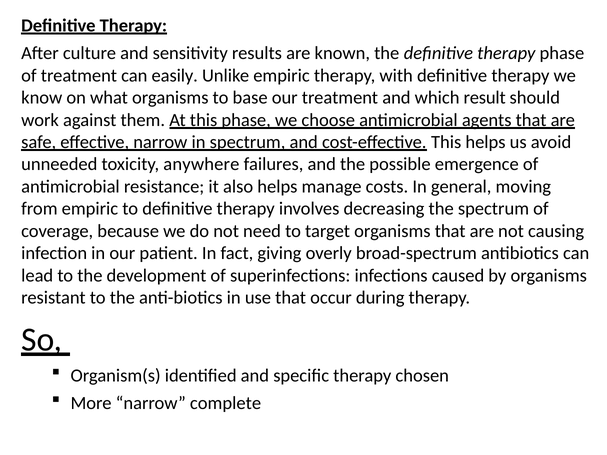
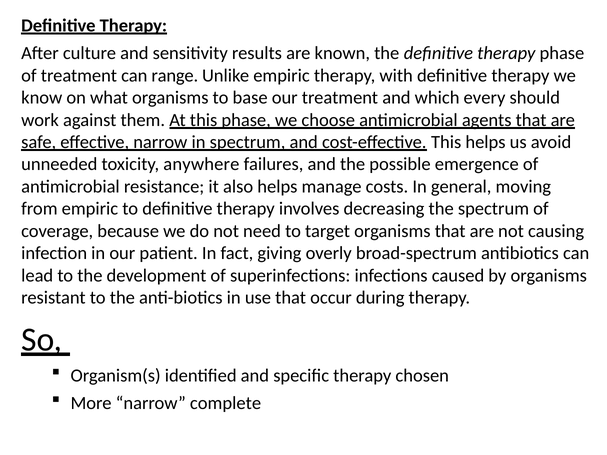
easily: easily -> range (175, 75)
result: result -> every (485, 98)
